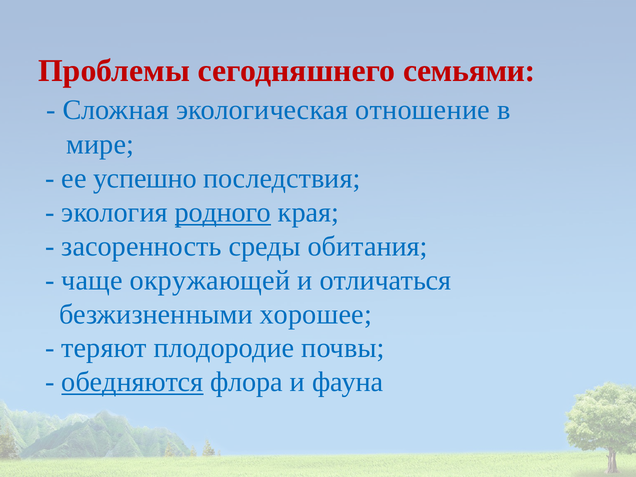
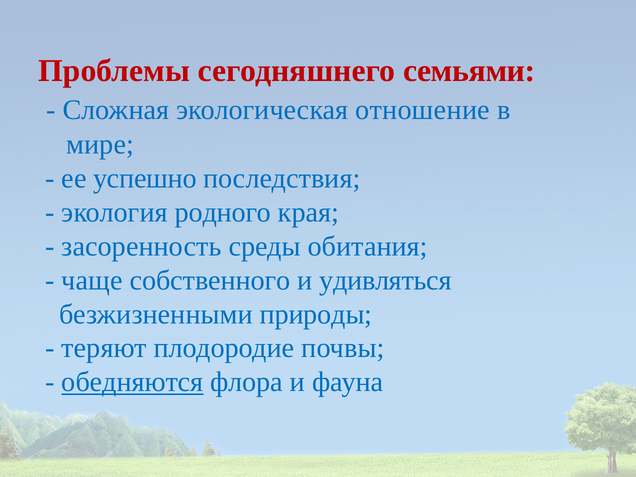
родного underline: present -> none (223, 212)
окружающей: окружающей -> собственного (210, 280)
отличаться: отличаться -> удивляться (385, 280)
хорошее: хорошее -> природы (316, 314)
